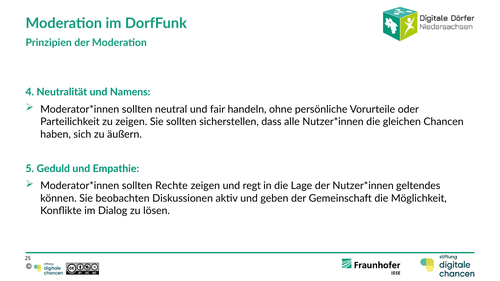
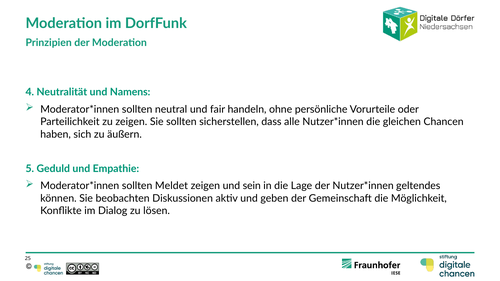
Rechte: Rechte -> Meldet (171, 186)
regt: regt -> sein (252, 186)
